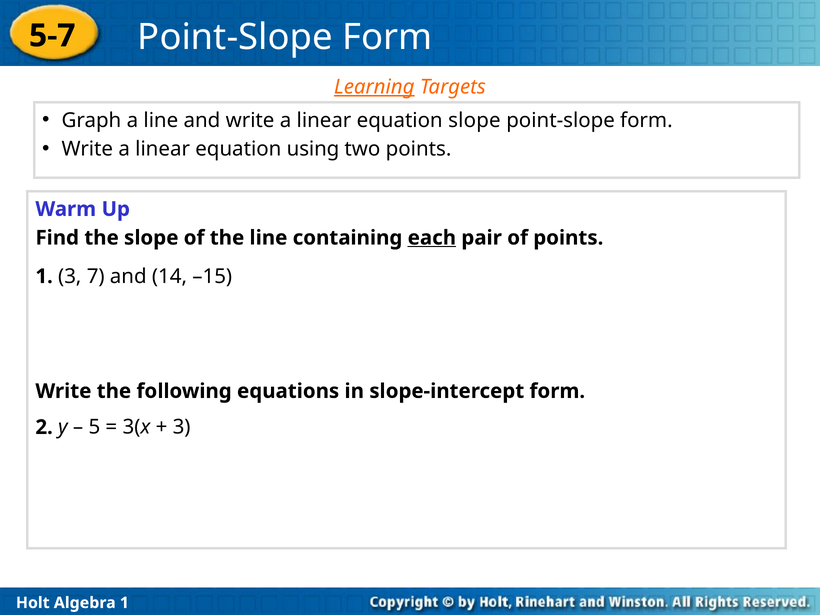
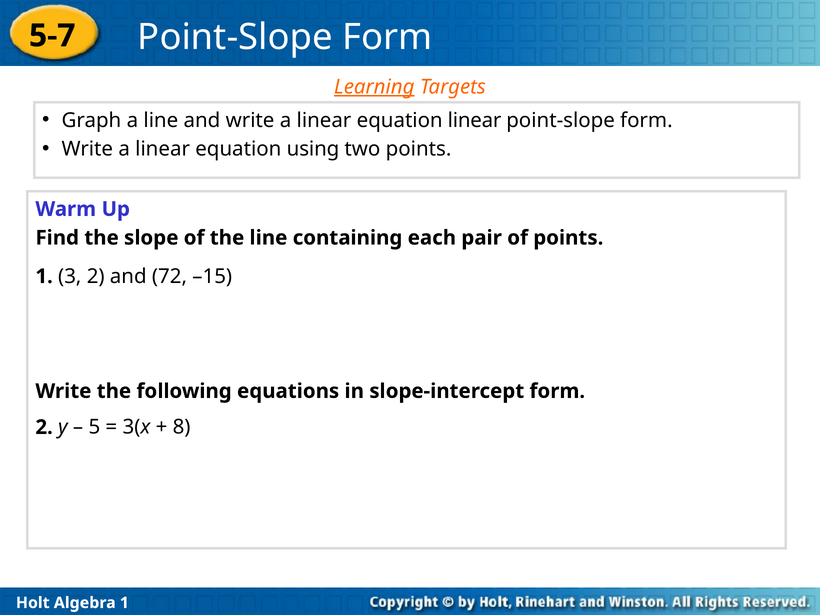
equation slope: slope -> linear (475, 120)
each underline: present -> none (432, 238)
3 7: 7 -> 2 (96, 276)
14: 14 -> 72 (169, 276)
3: 3 -> 8 (182, 427)
